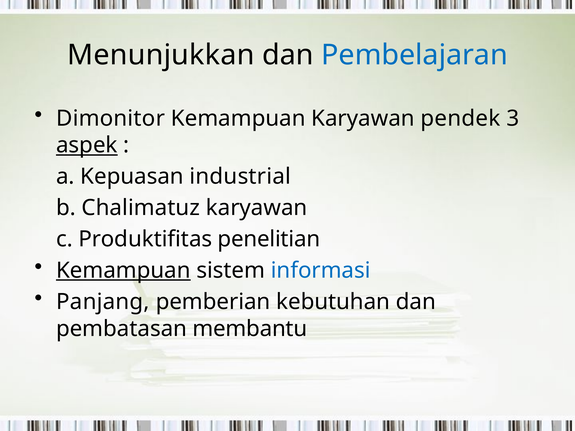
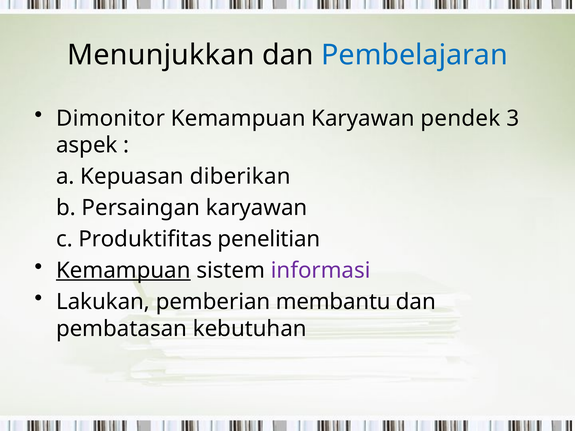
aspek underline: present -> none (87, 145)
industrial: industrial -> diberikan (240, 177)
Chalimatuz: Chalimatuz -> Persaingan (141, 208)
informasi colour: blue -> purple (321, 271)
Panjang: Panjang -> Lakukan (103, 302)
kebutuhan: kebutuhan -> membantu (333, 302)
membantu: membantu -> kebutuhan (250, 329)
